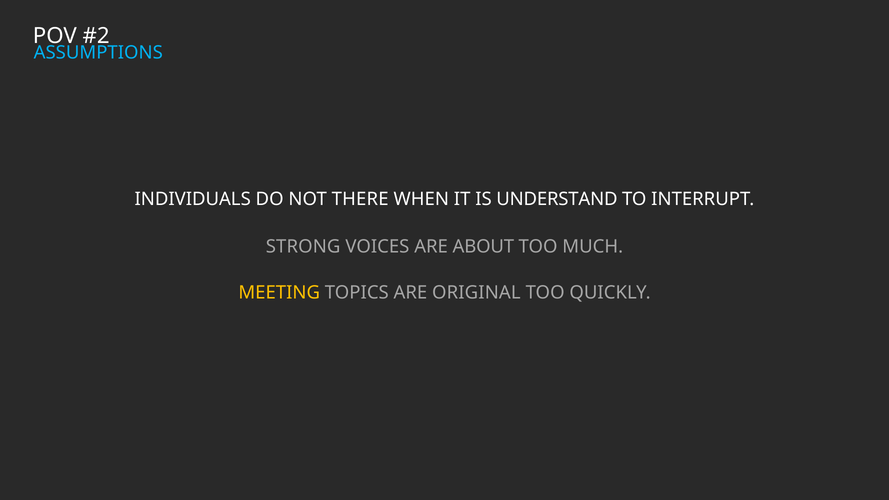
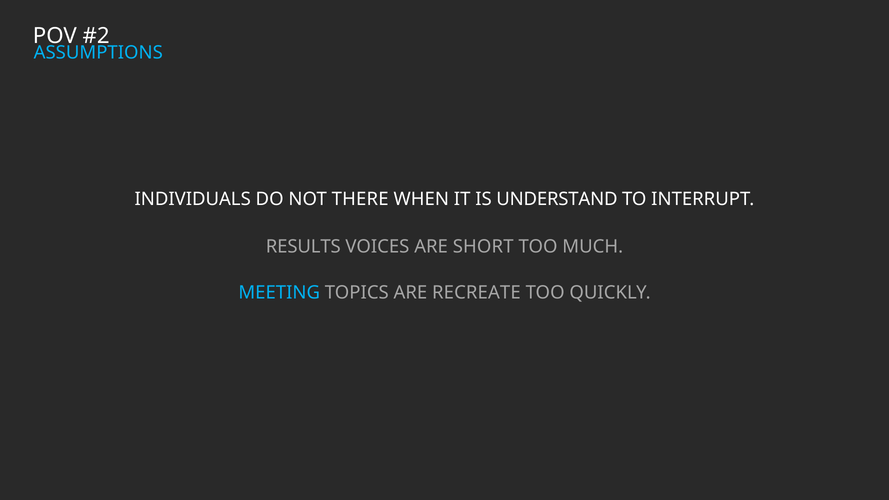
STRONG: STRONG -> RESULTS (303, 247)
ABOUT: ABOUT -> SHORT (483, 247)
MEETING colour: yellow -> light blue (279, 293)
ORIGINAL: ORIGINAL -> RECREATE (476, 293)
